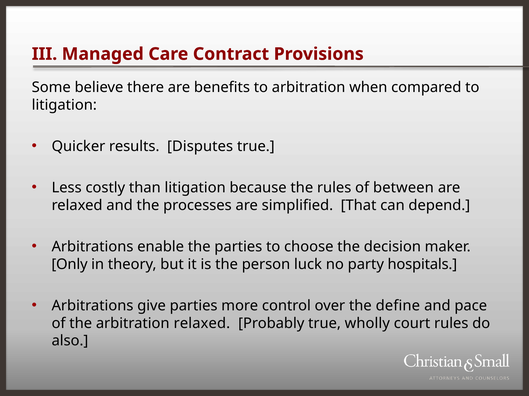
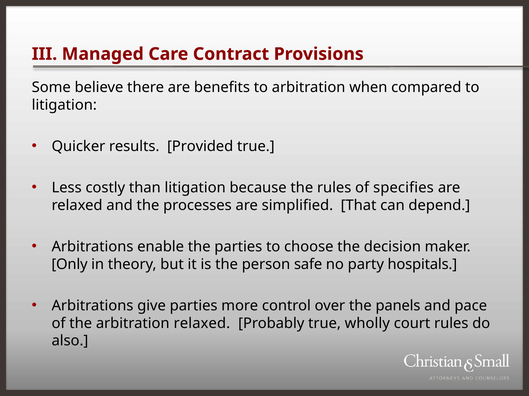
Disputes: Disputes -> Provided (200, 147)
between: between -> specifies (403, 188)
luck: luck -> safe (308, 265)
define: define -> panels (398, 306)
